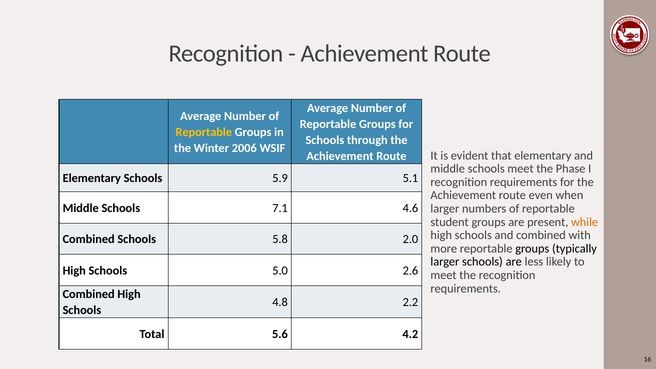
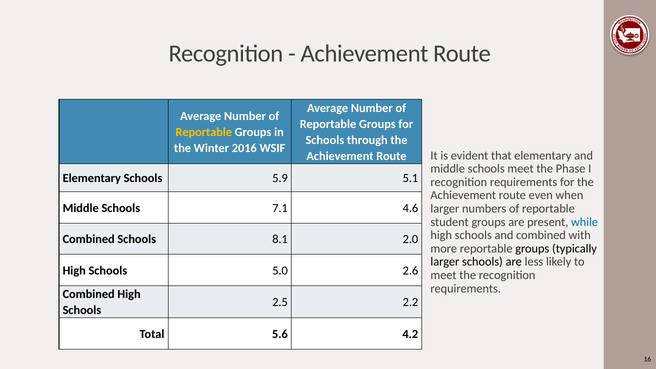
2006: 2006 -> 2016 (244, 148)
while colour: orange -> blue (585, 222)
5.8: 5.8 -> 8.1 (280, 239)
4.8: 4.8 -> 2.5 (280, 302)
